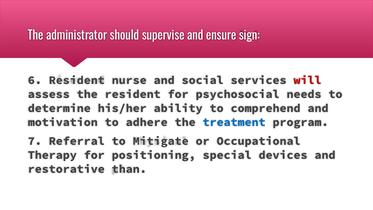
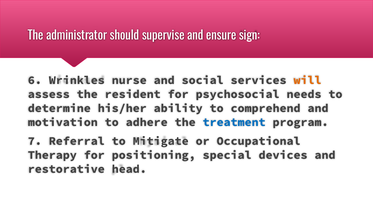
6 Resident: Resident -> Wrinkles (77, 80)
will colour: red -> orange (308, 80)
than: than -> head (129, 169)
